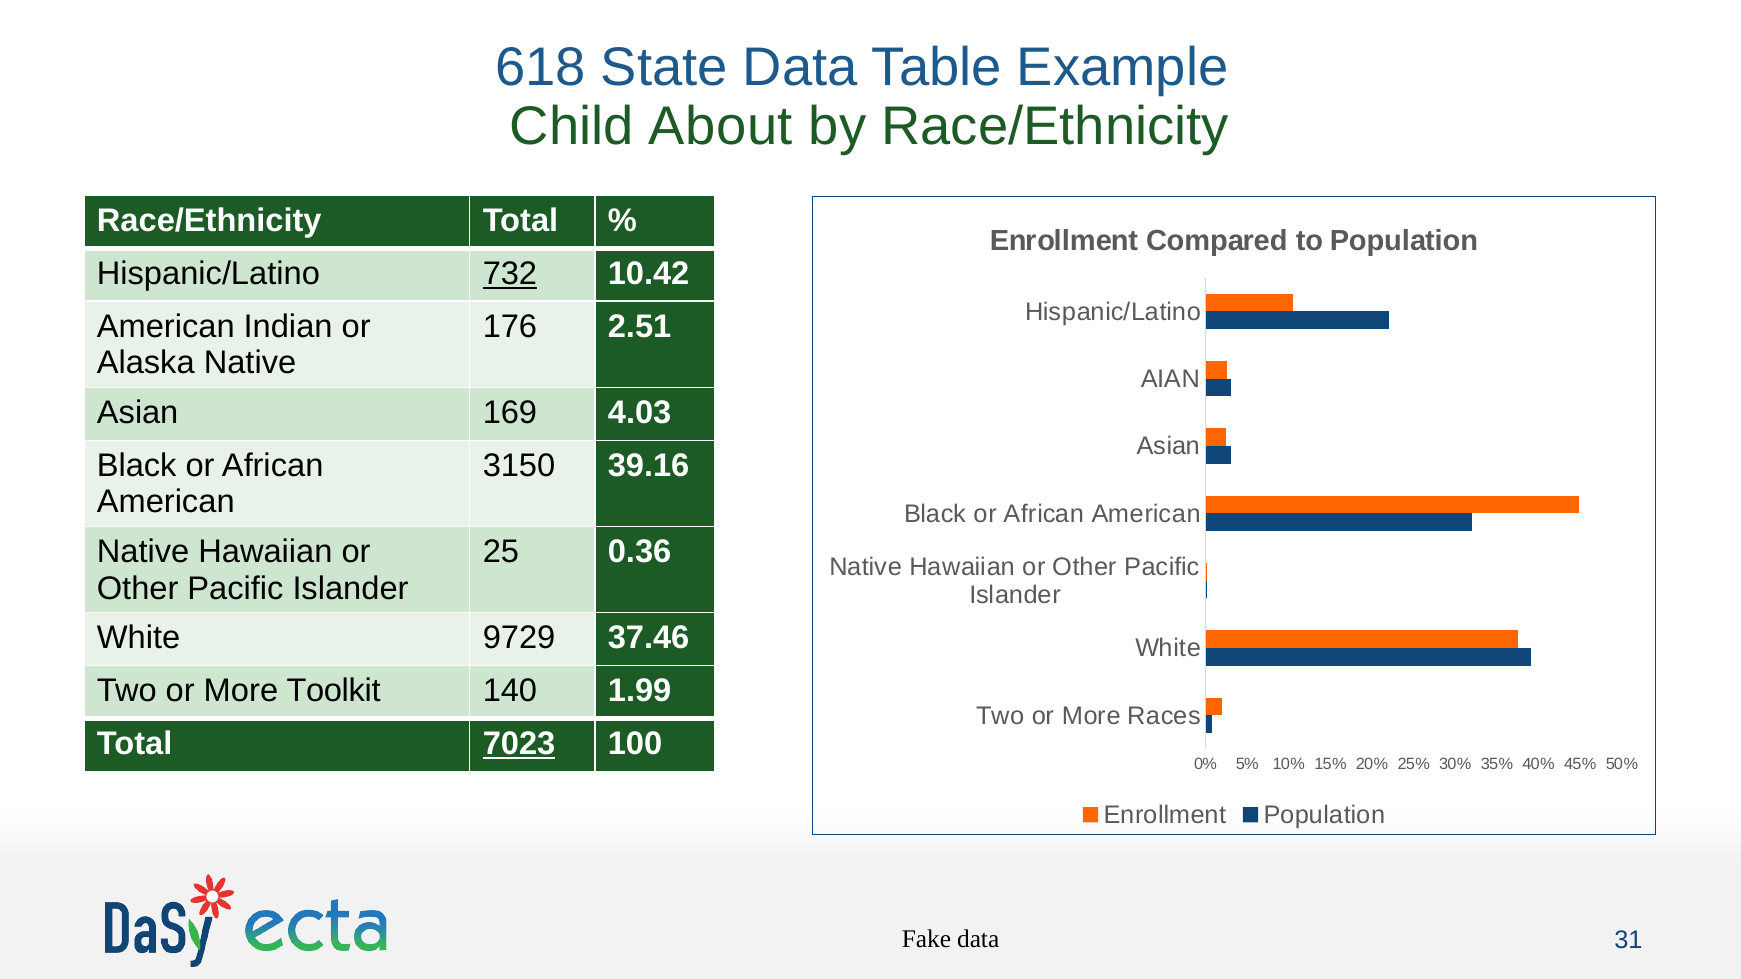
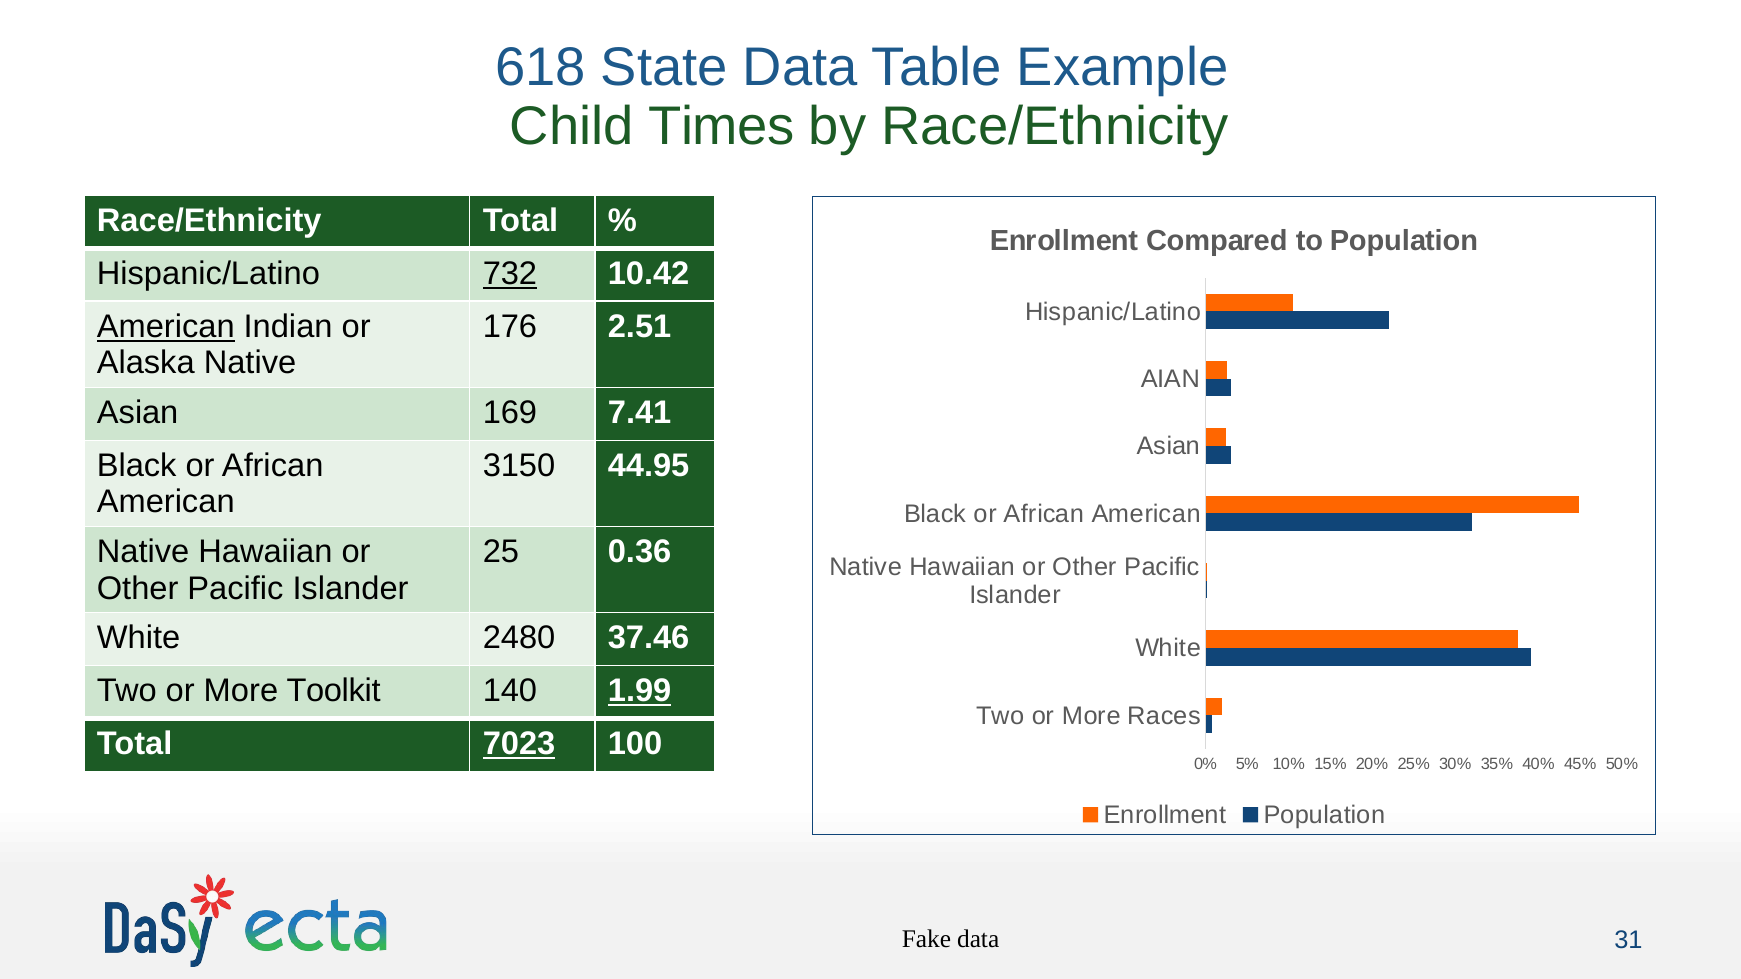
About: About -> Times (722, 127)
American underline: none -> present (166, 327)
4.03: 4.03 -> 7.41 (640, 413)
39.16: 39.16 -> 44.95 (649, 466)
9729: 9729 -> 2480 (519, 638)
1.99 underline: none -> present (640, 691)
